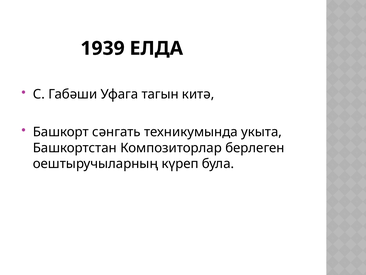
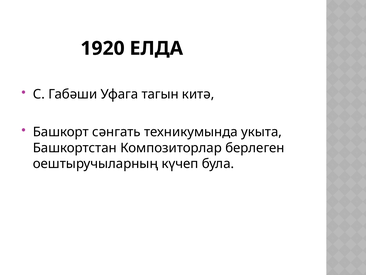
1939: 1939 -> 1920 (103, 48)
күреп: күреп -> күчеп (180, 163)
